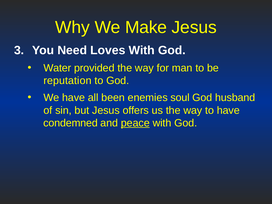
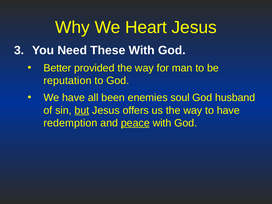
Make: Make -> Heart (146, 27)
Loves: Loves -> These (108, 50)
Water: Water -> Better (57, 68)
but underline: none -> present (82, 110)
condemned: condemned -> redemption (70, 123)
